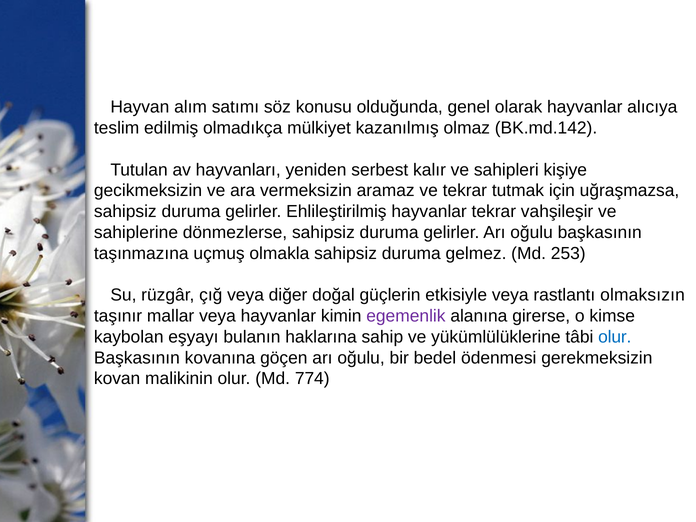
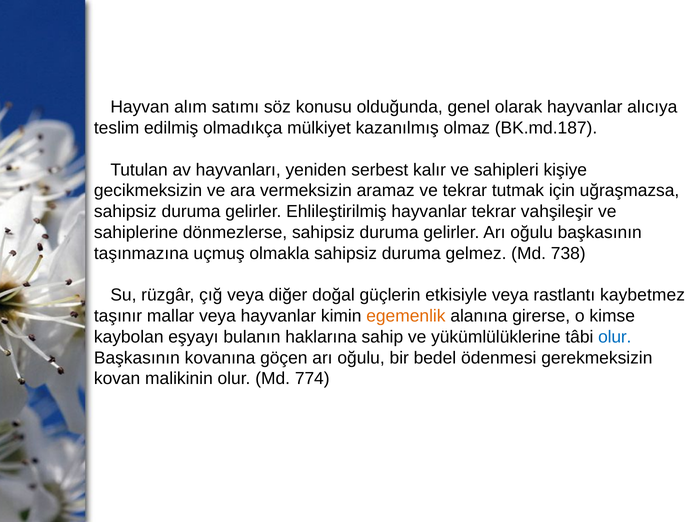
BK.md.142: BK.md.142 -> BK.md.187 (546, 128)
253: 253 -> 738 (568, 253)
olmaksızın: olmaksızın -> kaybetmez (643, 295)
egemenlik colour: purple -> orange (406, 316)
